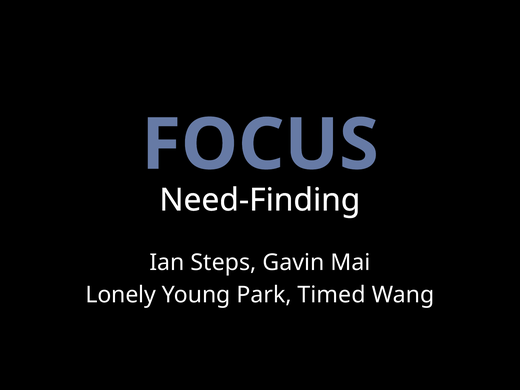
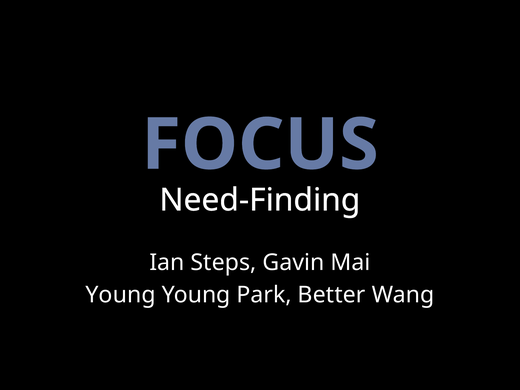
Lonely: Lonely -> Young (121, 295)
Timed: Timed -> Better (332, 295)
